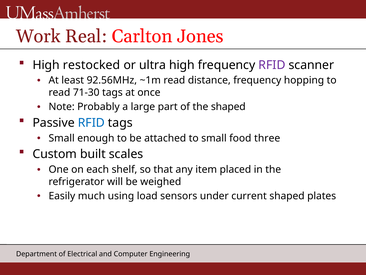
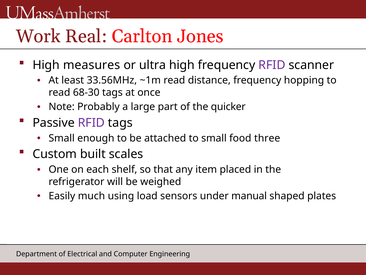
restocked: restocked -> measures (92, 65)
92.56MHz: 92.56MHz -> 33.56MHz (112, 80)
71-30: 71-30 -> 68-30 (86, 92)
the shaped: shaped -> quicker (228, 107)
RFID colour: blue -> purple (91, 123)
current: current -> manual (249, 196)
